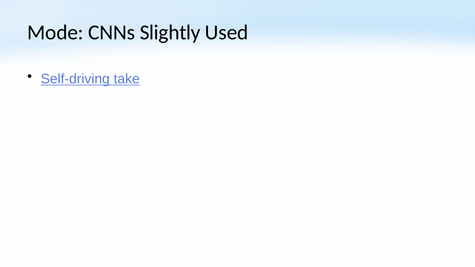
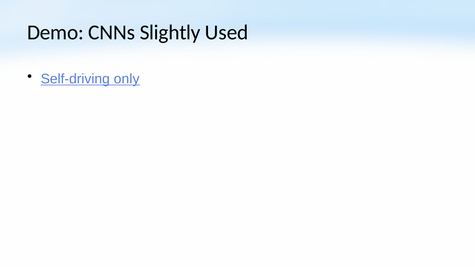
Mode: Mode -> Demo (55, 33)
take: take -> only (127, 79)
